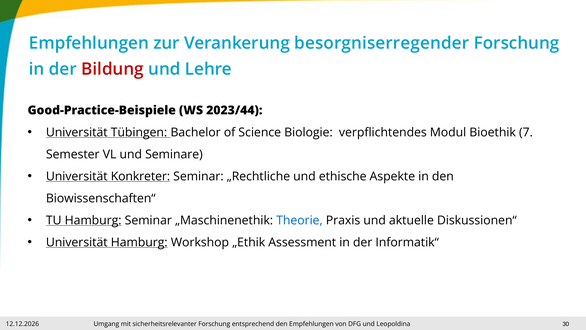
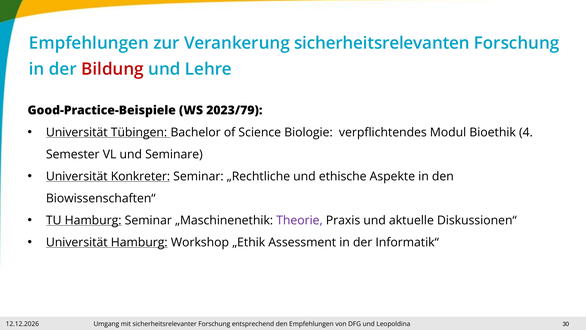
besorgniserregender: besorgniserregender -> sicherheitsrelevanten (382, 43)
2023/44: 2023/44 -> 2023/79 (234, 110)
7: 7 -> 4 (526, 132)
Theorie colour: blue -> purple (299, 220)
